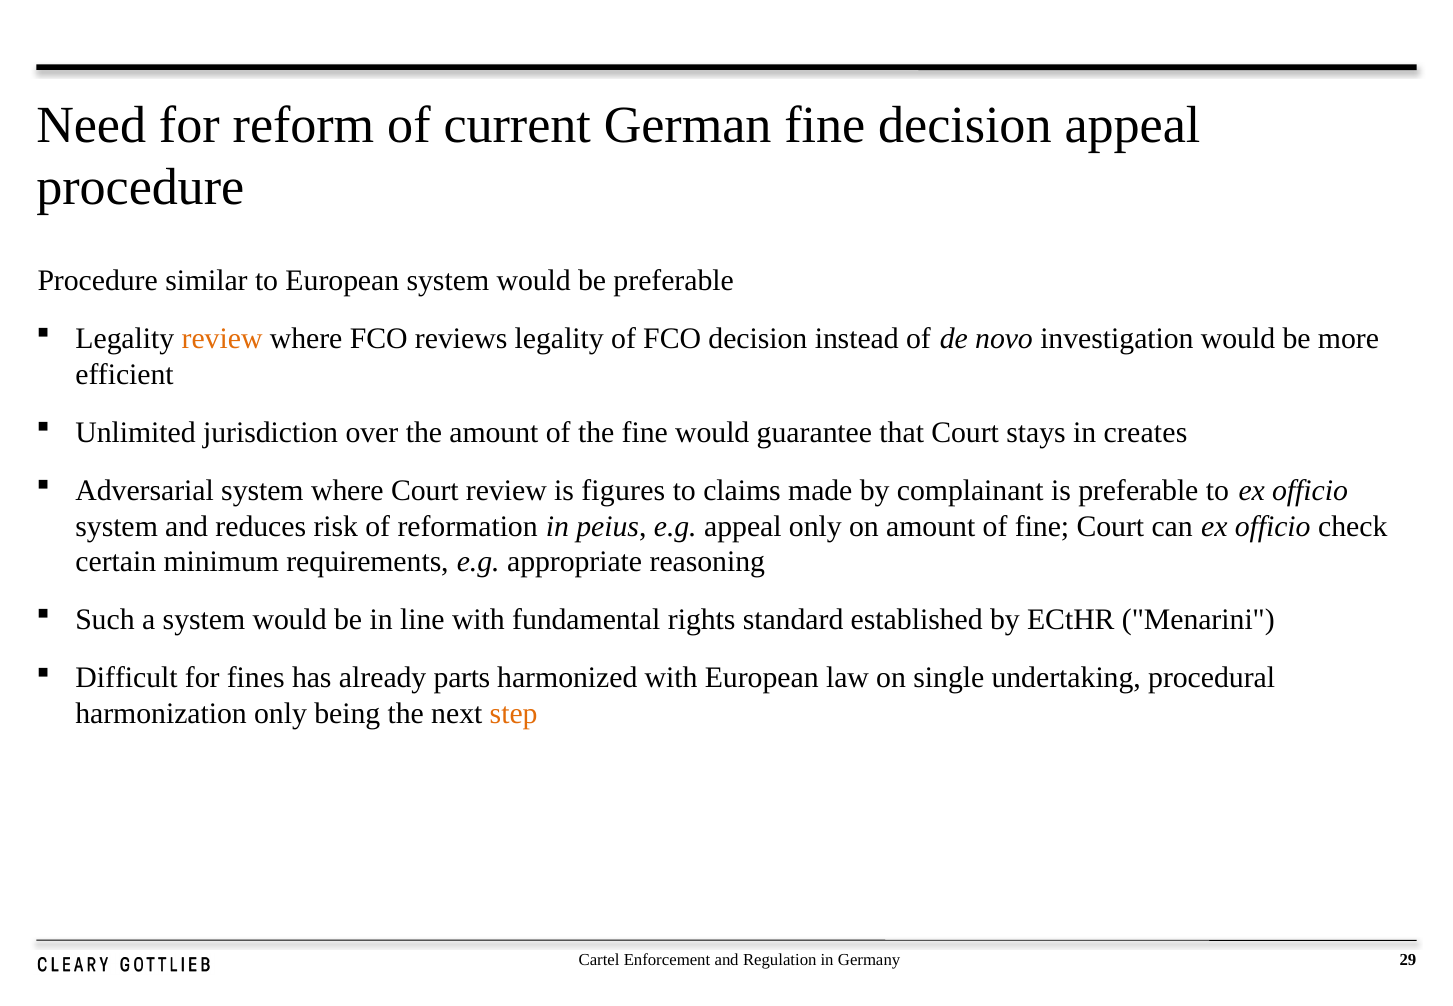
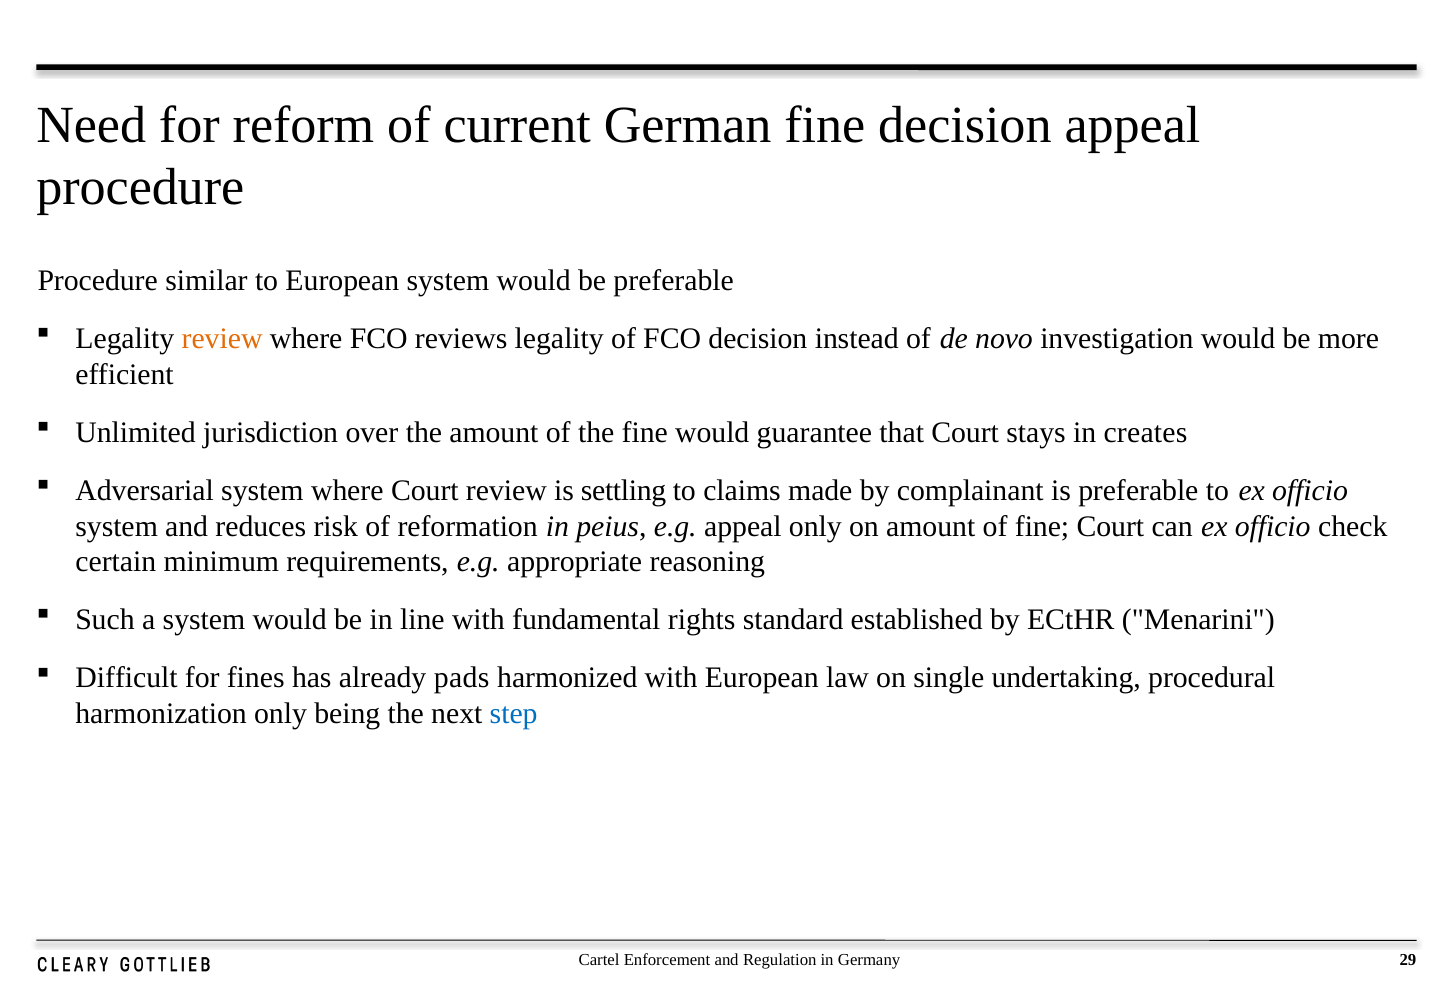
figures: figures -> settling (624, 490)
parts: parts -> pads (462, 678)
step colour: orange -> blue (514, 714)
